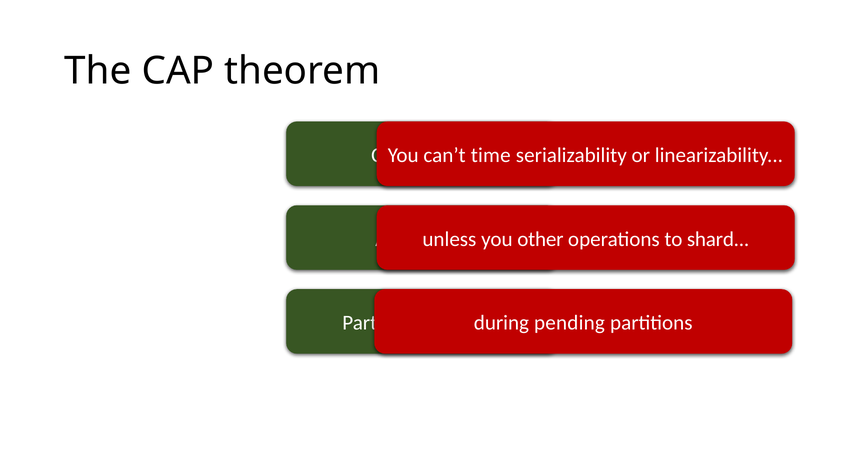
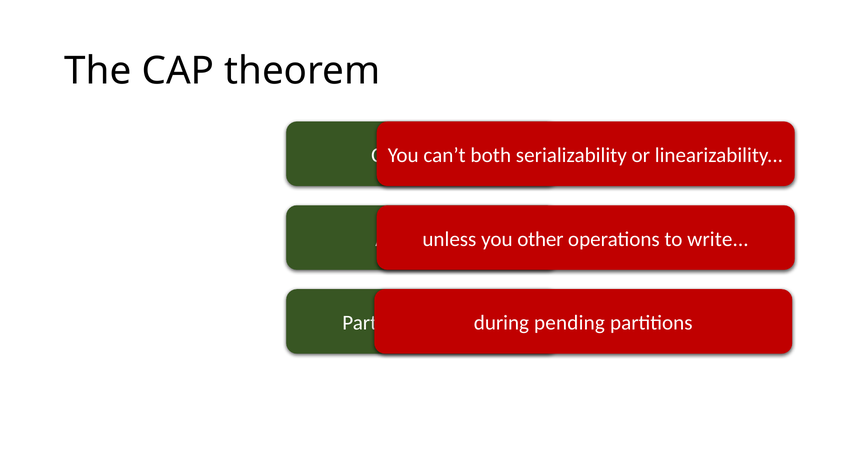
time: time -> both (491, 155)
shard: shard -> write (718, 239)
